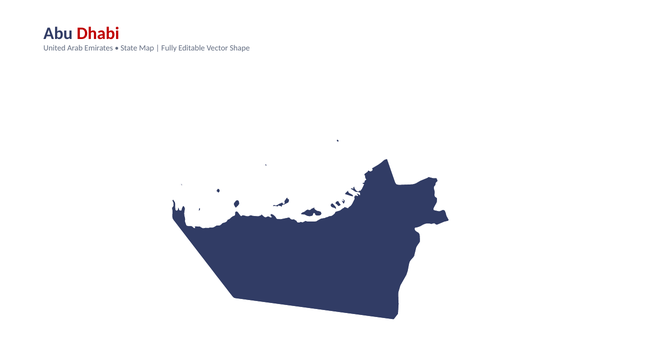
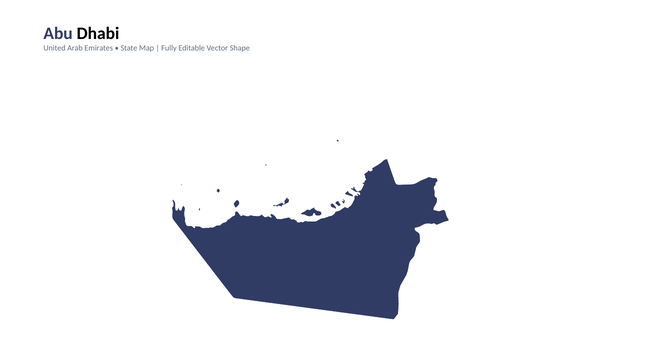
Dhabi colour: red -> black (98, 33)
